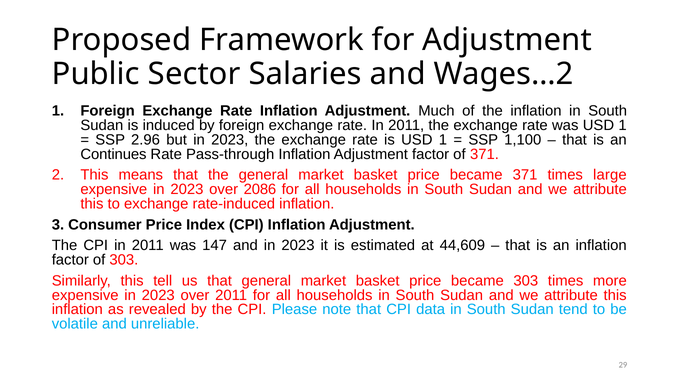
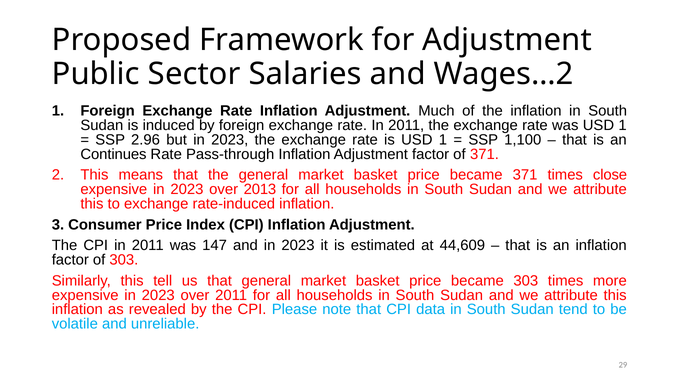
large: large -> close (610, 175)
2086: 2086 -> 2013 (260, 189)
